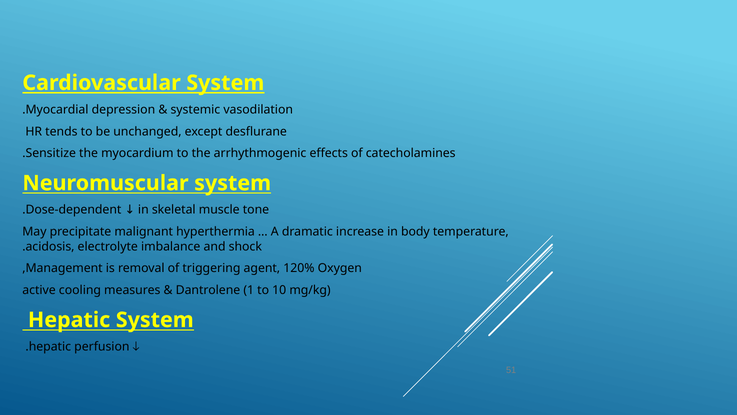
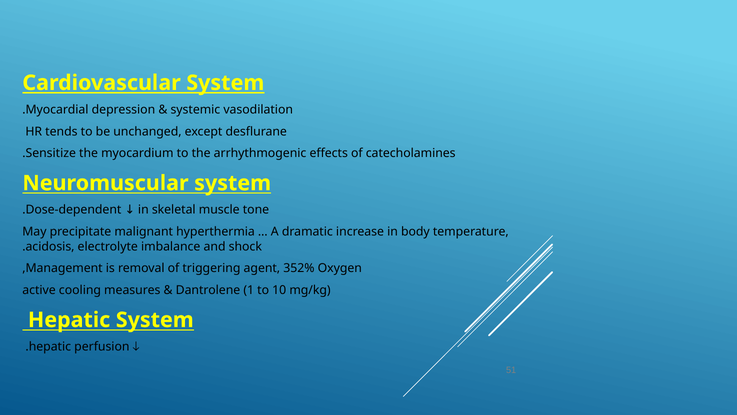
120%: 120% -> 352% (299, 268)
